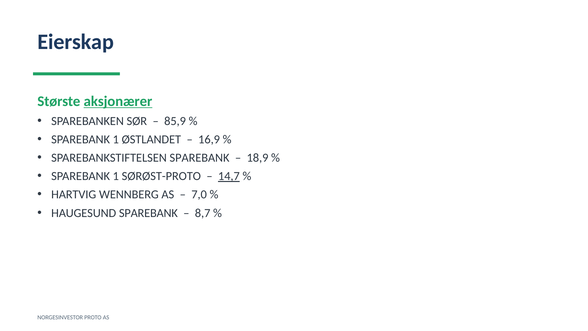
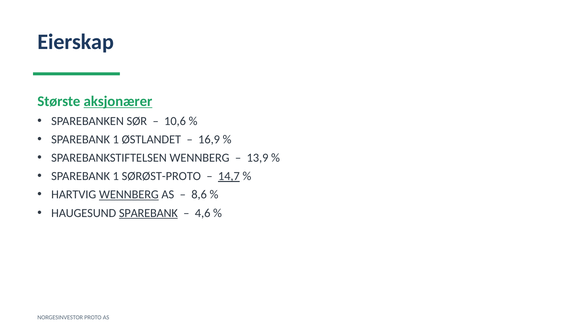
85,9: 85,9 -> 10,6 (175, 121)
SPAREBANKSTIFTELSEN SPAREBANK: SPAREBANK -> WENNBERG (200, 158)
18,9: 18,9 -> 13,9 (258, 158)
WENNBERG underline: none -> present (129, 194)
7,0: 7,0 -> 8,6 (199, 194)
SPAREBANK underline: none -> present (148, 213)
8,7: 8,7 -> 4,6 (203, 213)
